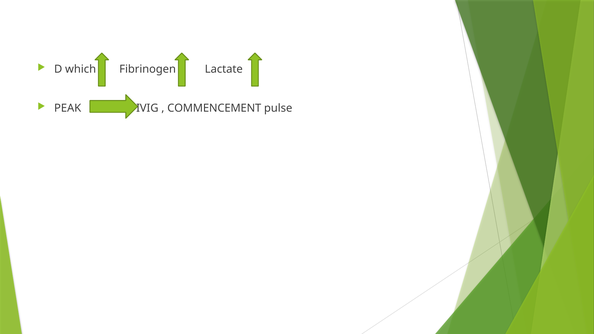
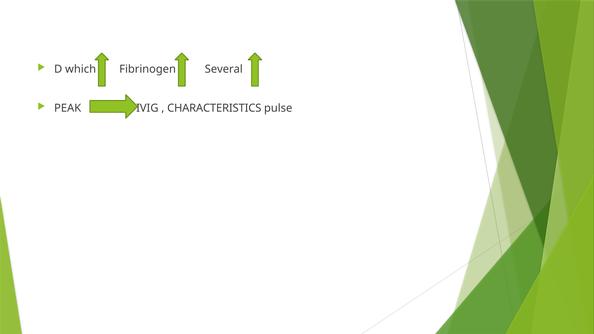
Lactate: Lactate -> Several (224, 69)
COMMENCEMENT: COMMENCEMENT -> CHARACTERISTICS (214, 108)
